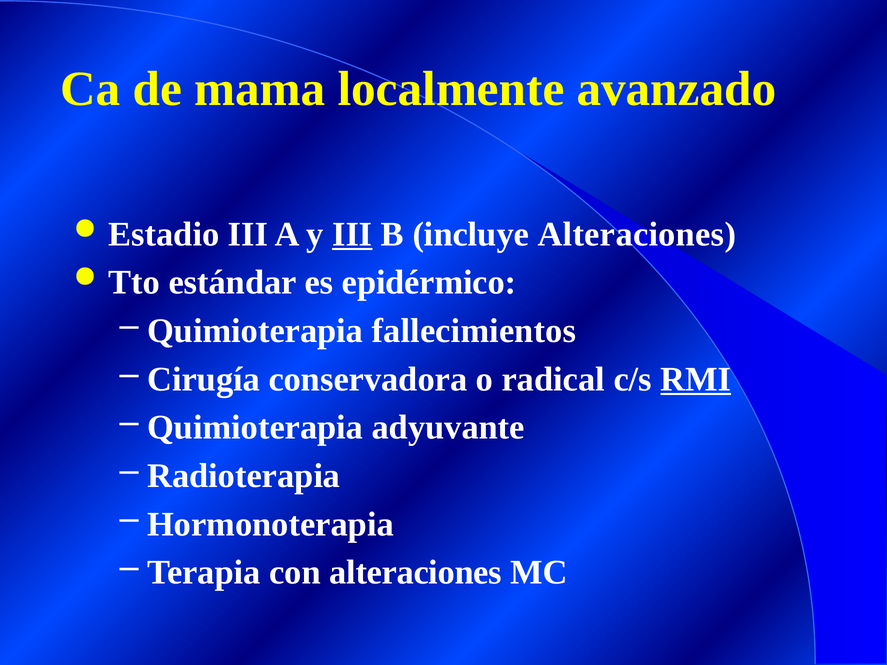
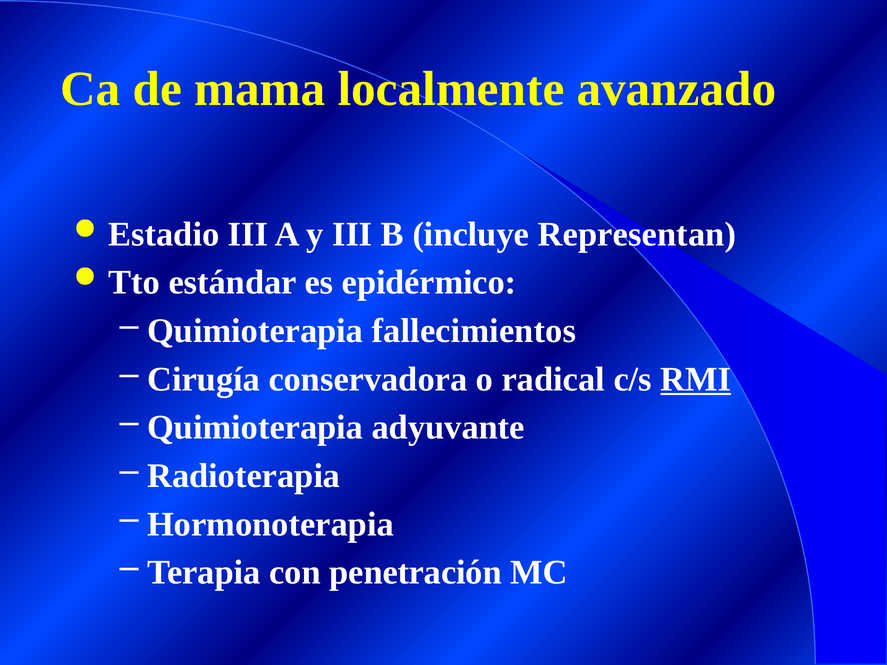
III underline: present -> none (352, 234)
incluye Alteraciones: Alteraciones -> Representan (637, 234)
con alteraciones: alteraciones -> penetración (416, 573)
